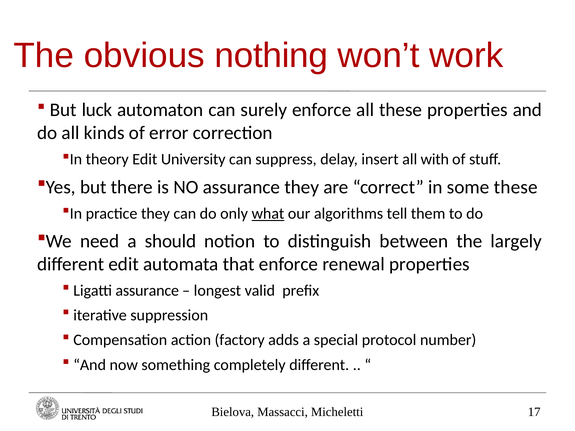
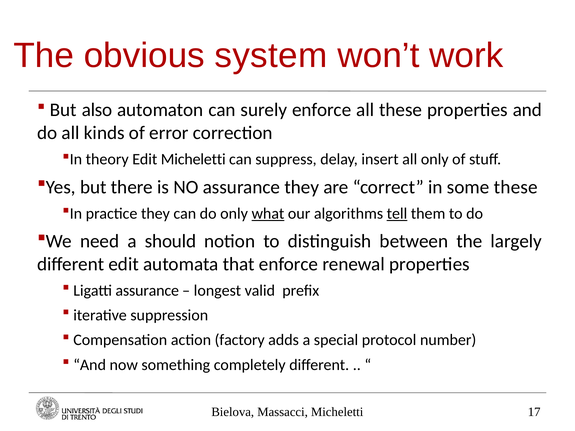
nothing: nothing -> system (271, 56)
luck: luck -> also (97, 110)
Edit University: University -> Micheletti (193, 159)
all with: with -> only (435, 159)
tell underline: none -> present (397, 214)
